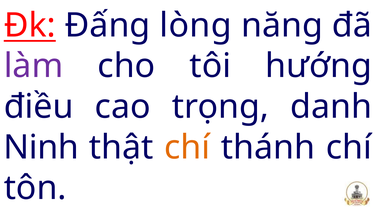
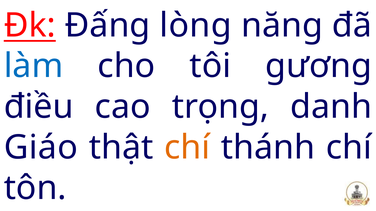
làm colour: purple -> blue (34, 66)
hướng: hướng -> gương (319, 66)
Ninh: Ninh -> Giáo (41, 148)
